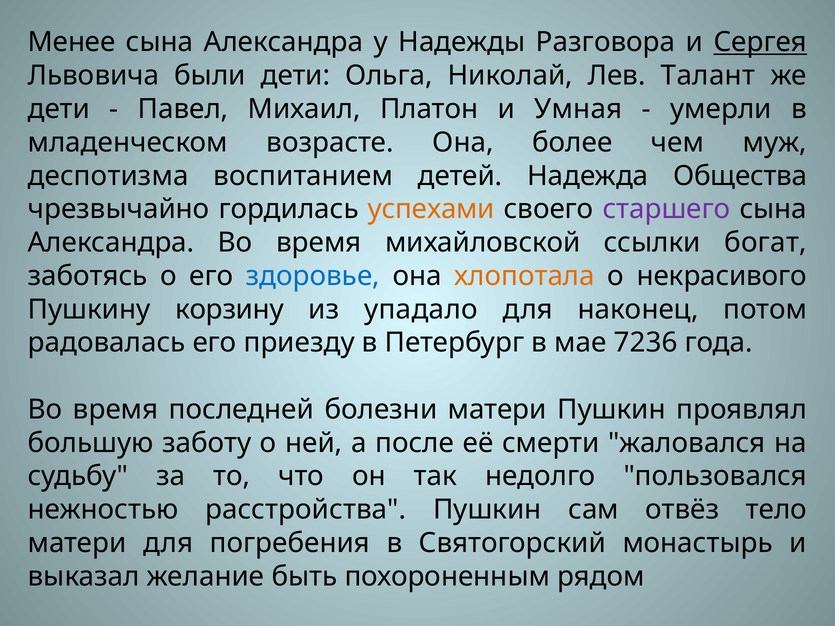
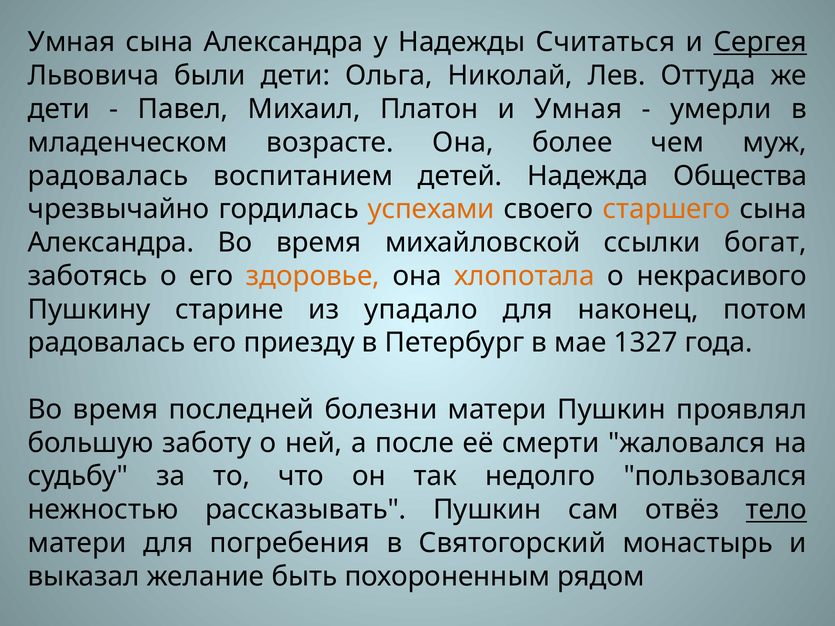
Менее: Менее -> Умная (72, 42)
Разговора: Разговора -> Считаться (606, 42)
Талант: Талант -> Оттуда (708, 76)
деспотизма: деспотизма -> радовалась (108, 176)
старшего colour: purple -> orange (667, 209)
здоровье colour: blue -> orange (313, 276)
корзину: корзину -> старине (229, 309)
7236: 7236 -> 1327 (646, 343)
расстройства: расстройства -> рассказывать (306, 510)
тело underline: none -> present (776, 510)
